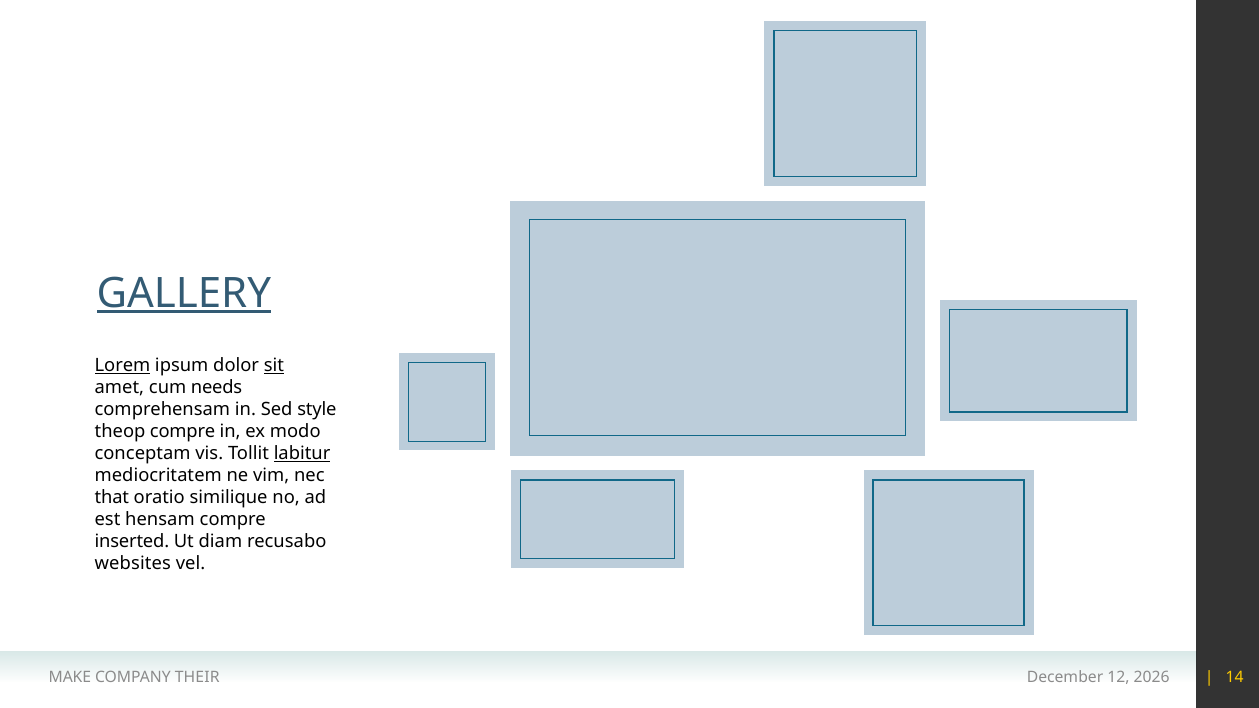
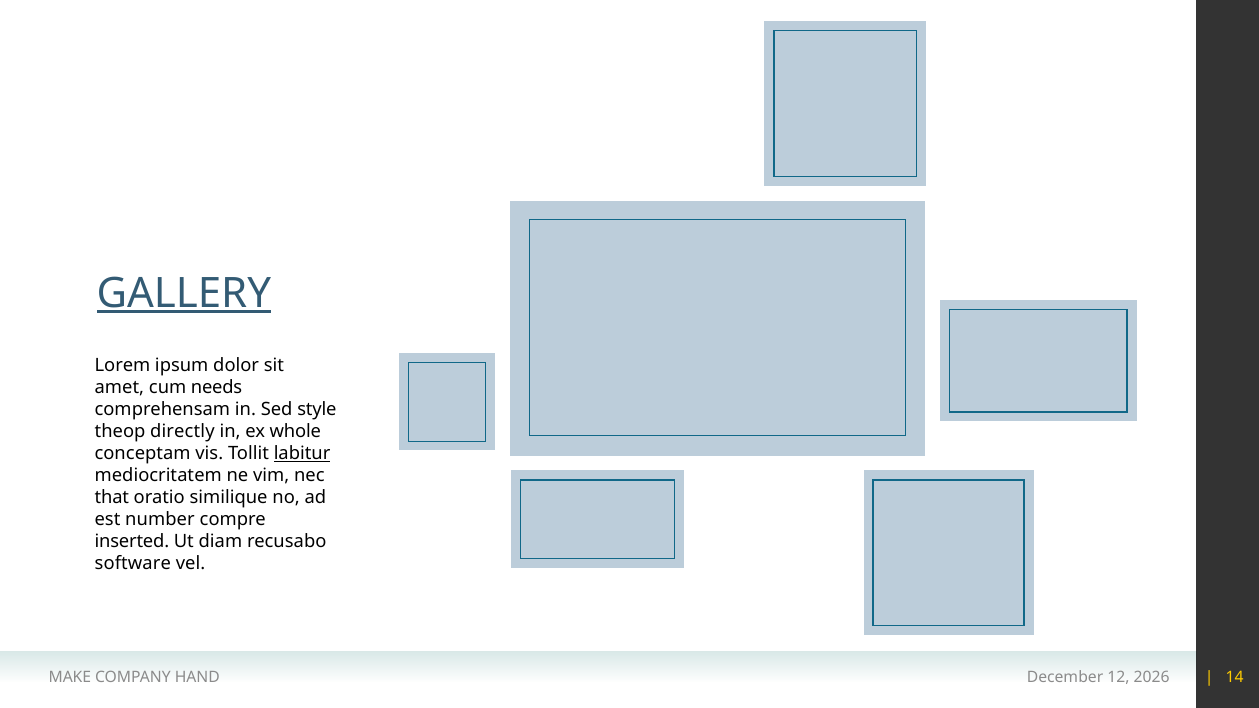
Lorem underline: present -> none (122, 365)
sit underline: present -> none (274, 365)
theop compre: compre -> directly (182, 432)
modo: modo -> whole (295, 432)
hensam: hensam -> number (160, 520)
websites: websites -> software (133, 564)
THEIR: THEIR -> HAND (197, 677)
